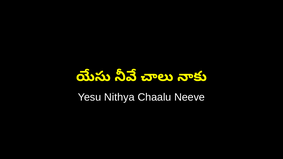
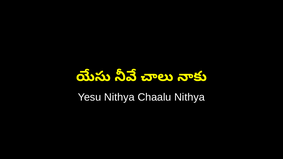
Chaalu Neeve: Neeve -> Nithya (189, 97)
